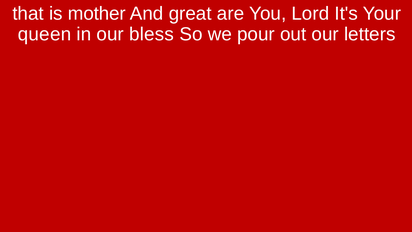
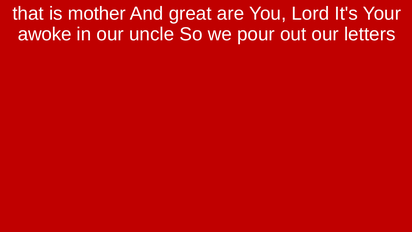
queen: queen -> awoke (45, 34)
bless: bless -> uncle (152, 34)
